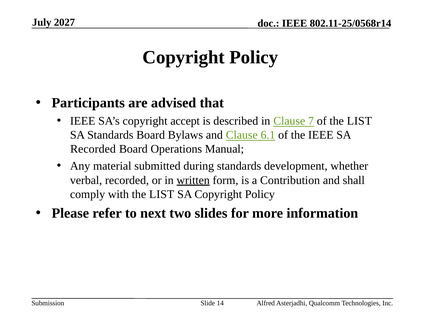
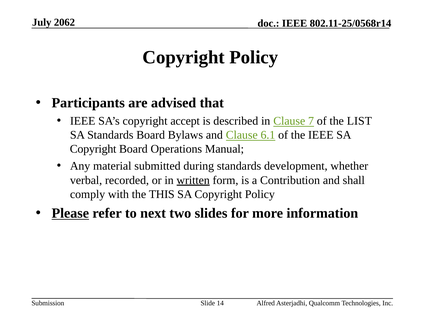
2027: 2027 -> 2062 (64, 22)
Recorded: Recorded -> Copyright (93, 149)
with the LIST: LIST -> THIS (162, 194)
Please underline: none -> present (70, 213)
